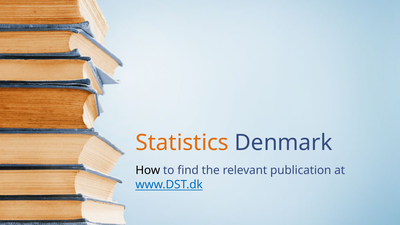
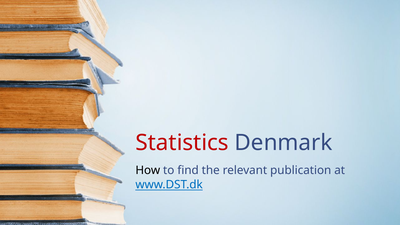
Statistics colour: orange -> red (182, 143)
